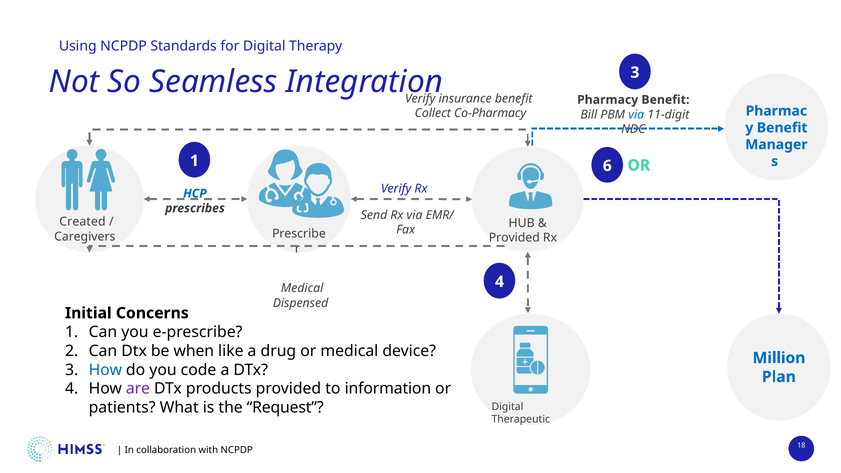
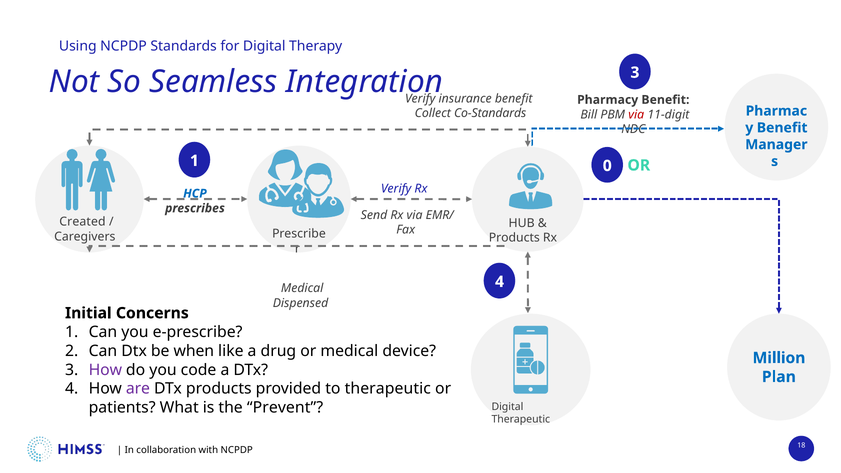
Co-Pharmacy: Co-Pharmacy -> Co-Standards (490, 113)
via colour: blue -> red (636, 115)
6: 6 -> 0 (607, 166)
Provided: Provided -> Products (514, 238)
How colour: blue -> purple (105, 370)
to information: information -> therapeutic (388, 389)
Request: Request -> Prevent (285, 408)
